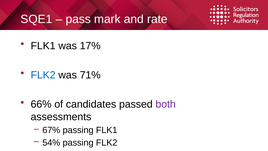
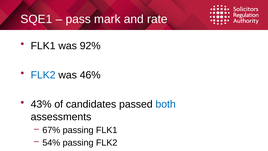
17%: 17% -> 92% (90, 46)
71%: 71% -> 46% (90, 75)
66%: 66% -> 43% (41, 104)
both colour: purple -> blue (166, 104)
